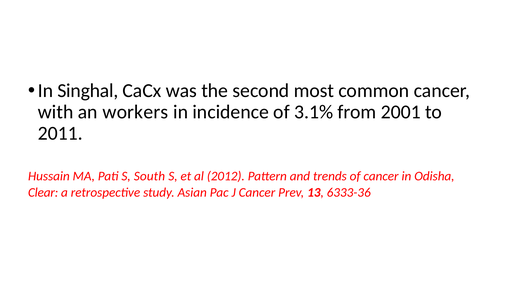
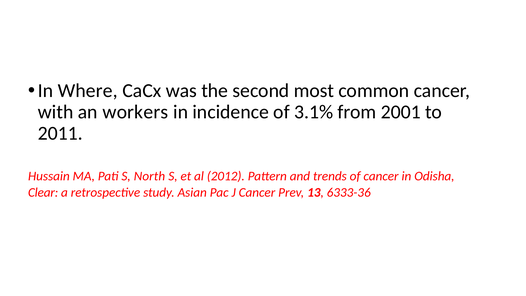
Singhal: Singhal -> Where (88, 91)
South: South -> North (149, 176)
